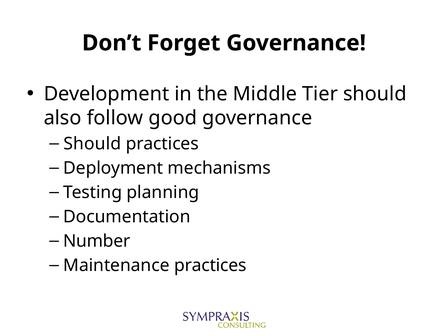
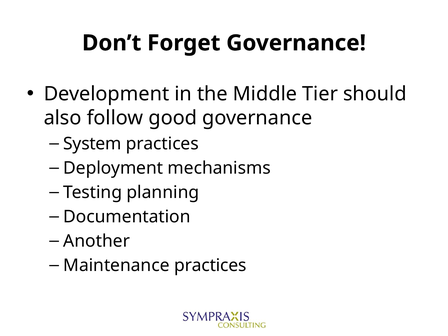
Should: Should -> System (92, 144)
Number: Number -> Another (97, 241)
